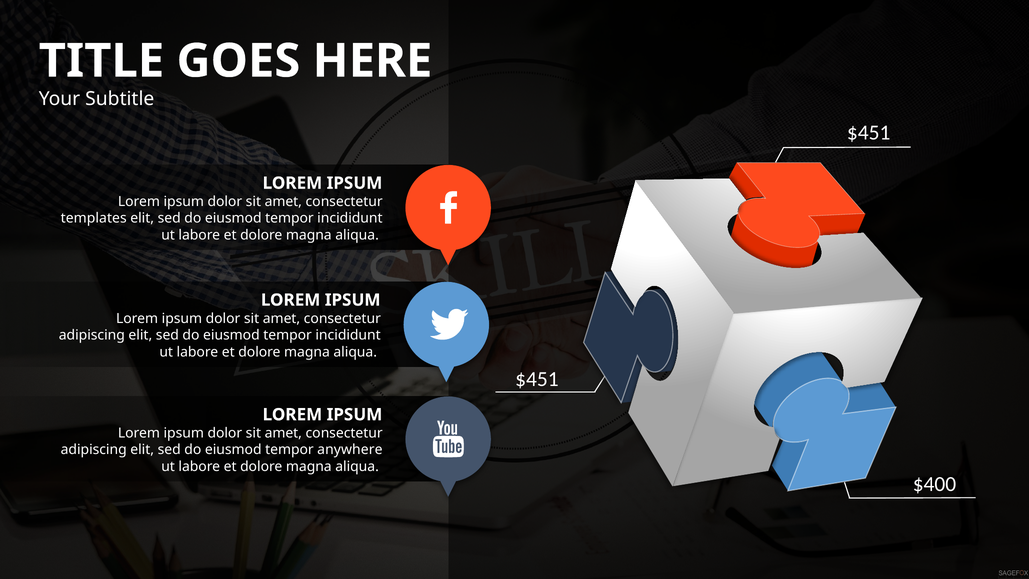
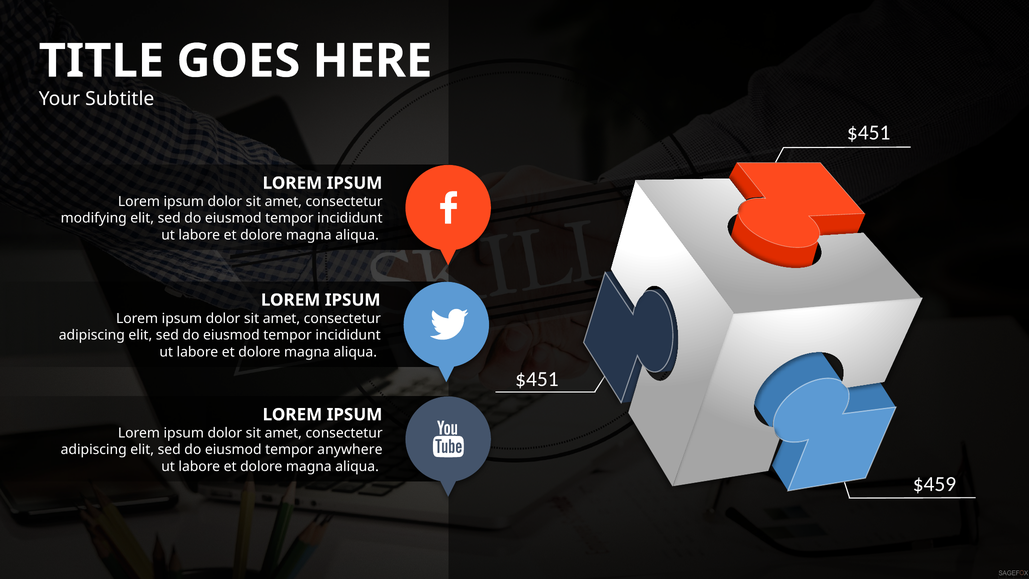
templates: templates -> modifying (94, 218)
$400: $400 -> $459 (934, 484)
